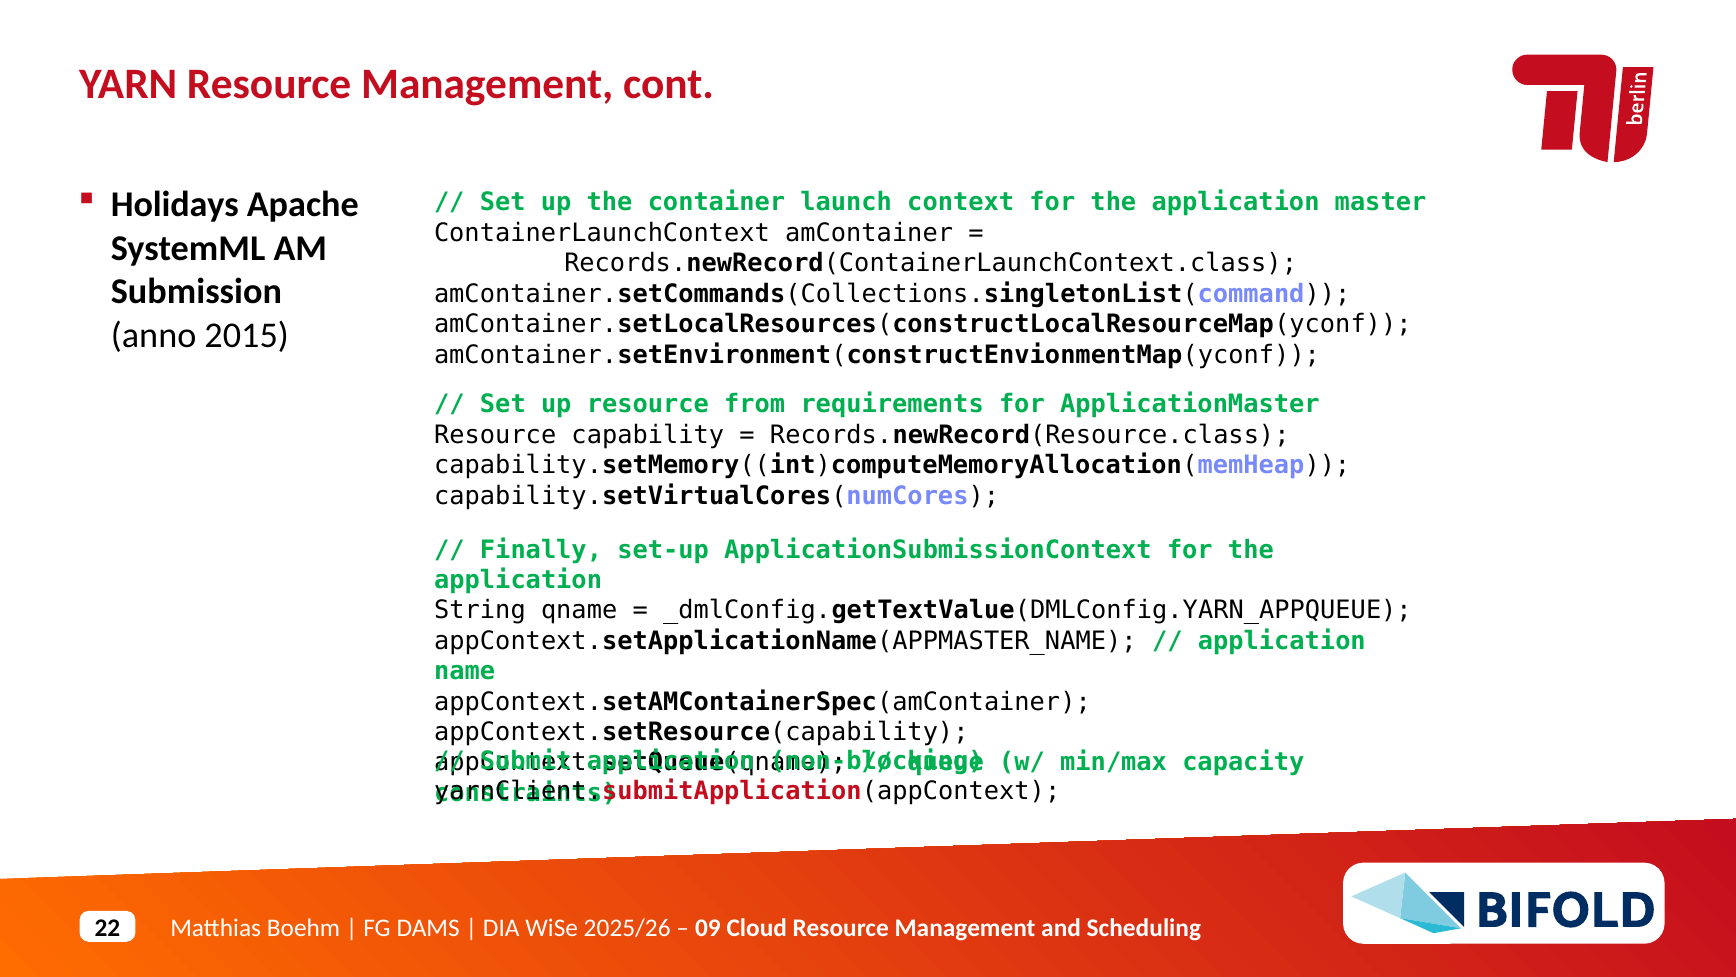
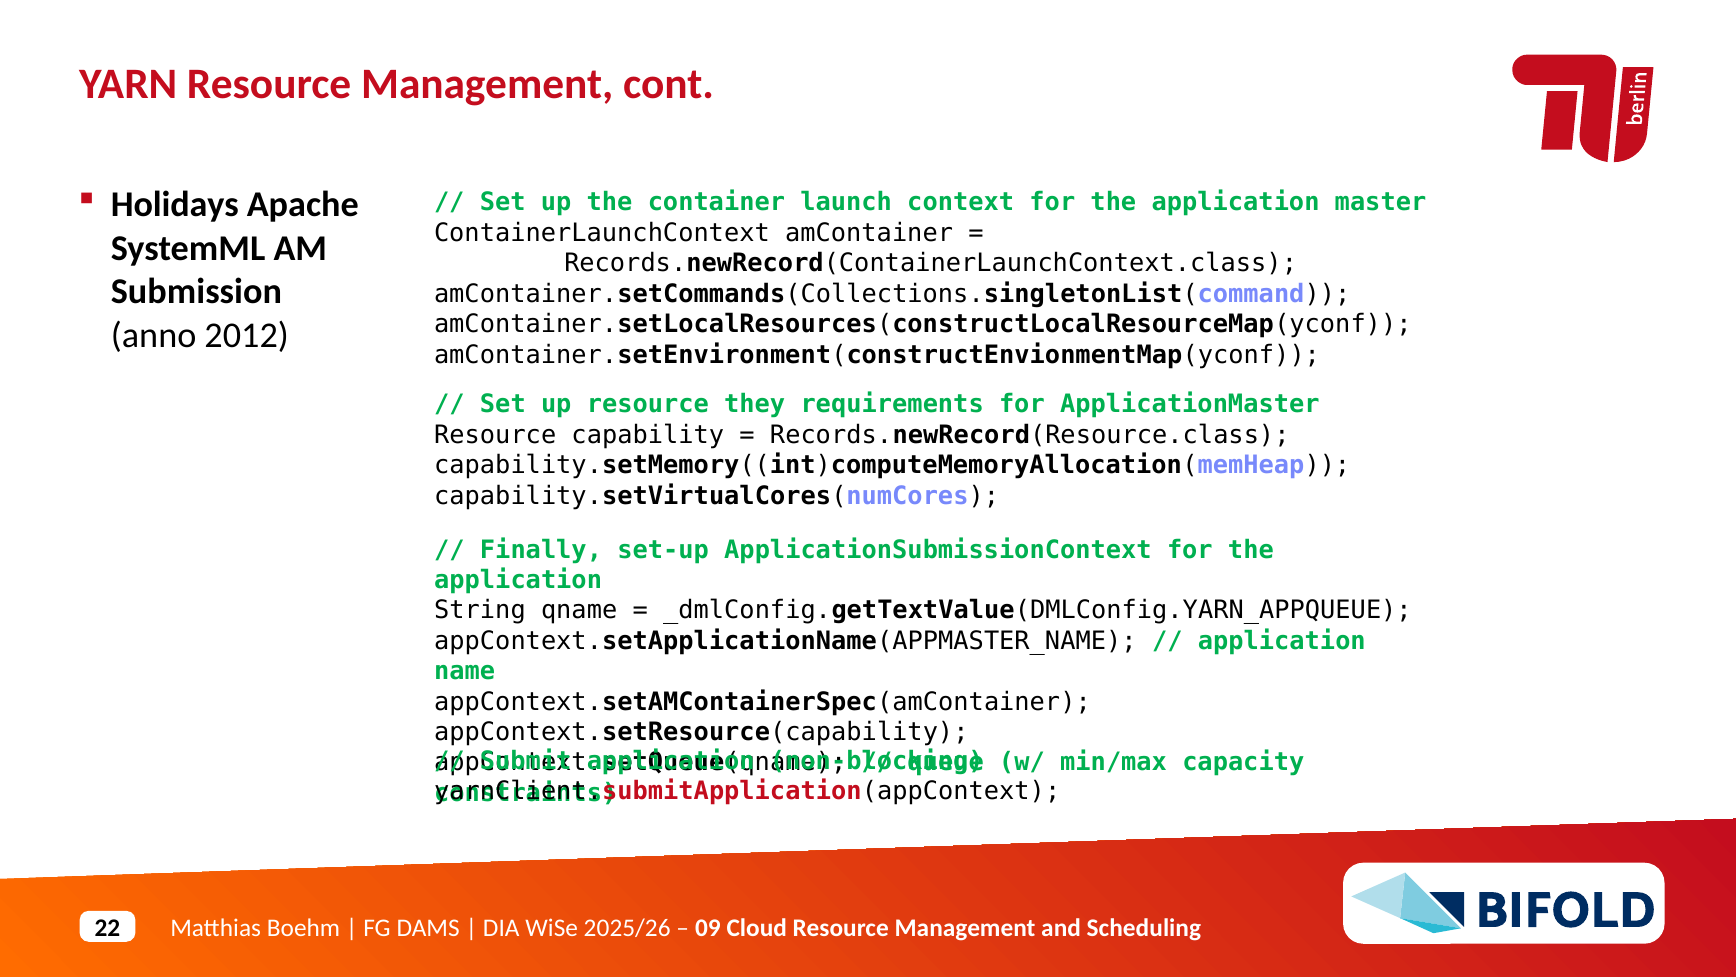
2015: 2015 -> 2012 (247, 335)
from: from -> they (755, 404)
